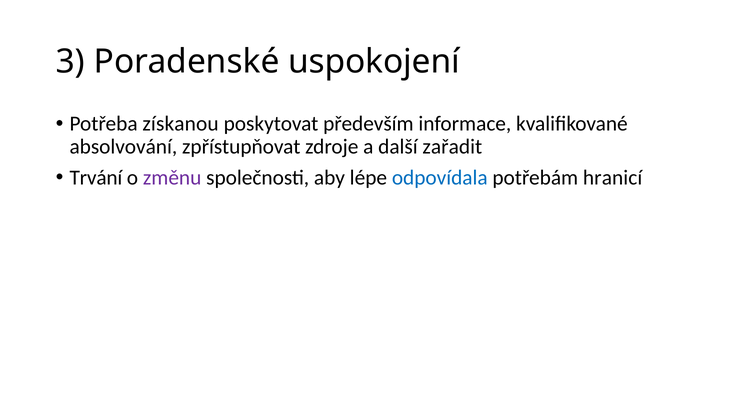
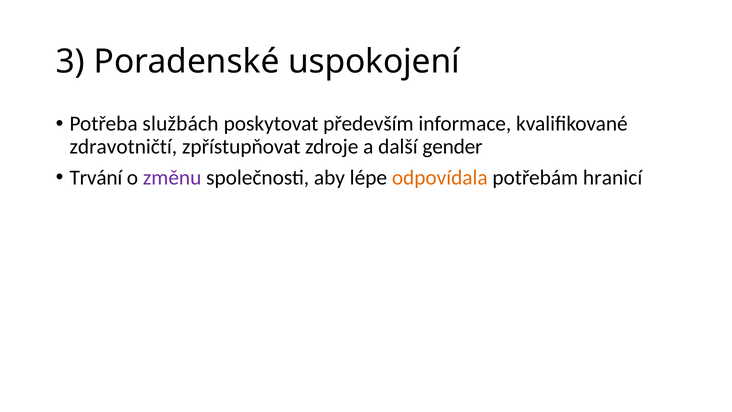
získanou: získanou -> službách (181, 124)
absolvování: absolvování -> zdravotničtí (123, 147)
zařadit: zařadit -> gender (452, 147)
odpovídala colour: blue -> orange (440, 178)
